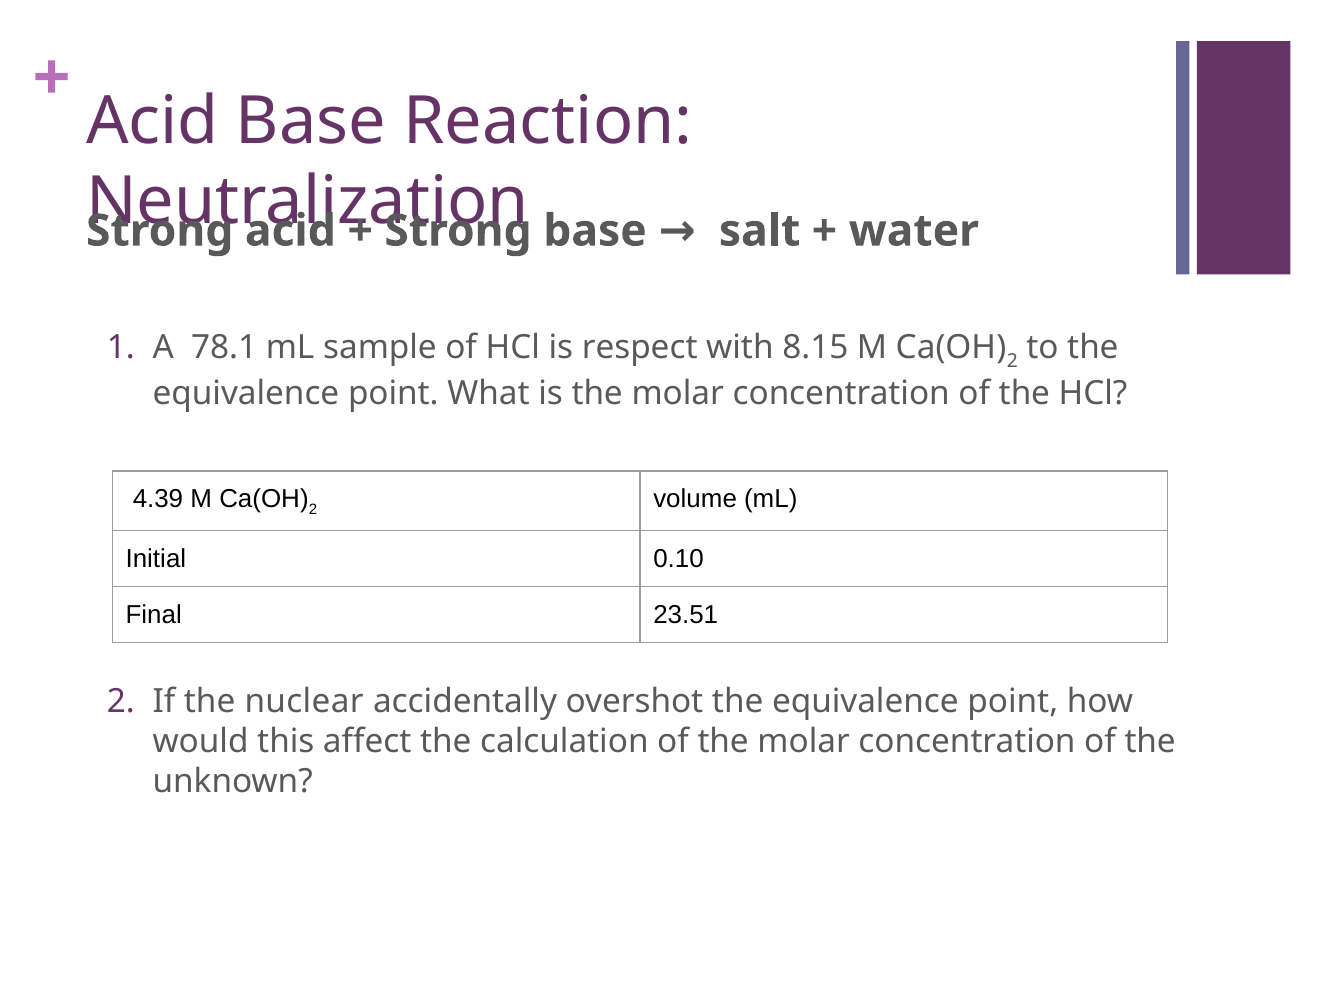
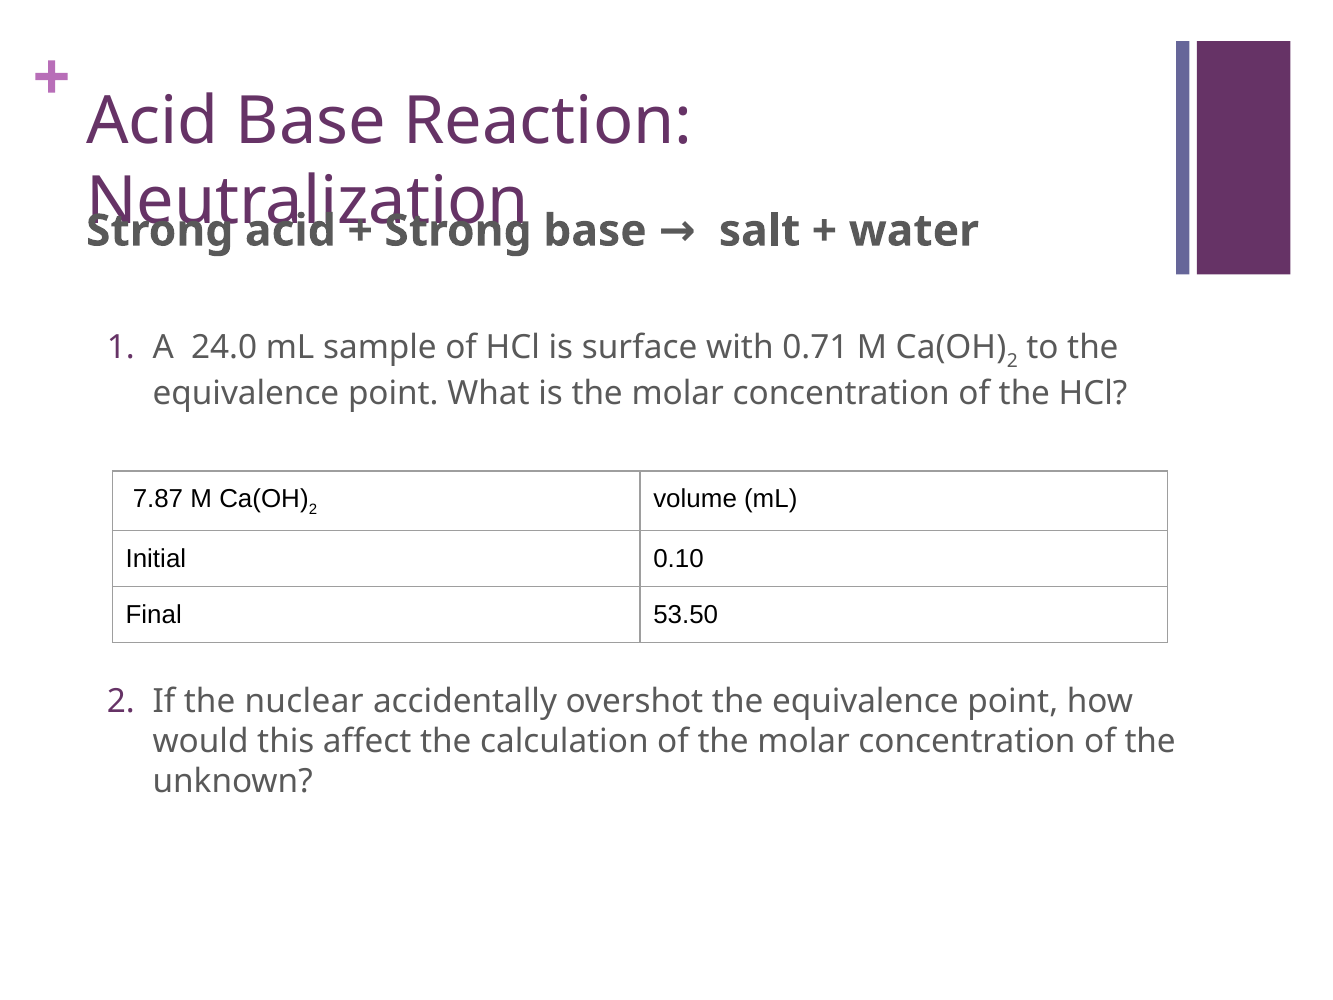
78.1: 78.1 -> 24.0 (224, 348)
respect: respect -> surface (640, 348)
8.15: 8.15 -> 0.71 (815, 348)
4.39: 4.39 -> 7.87 (158, 499)
23.51: 23.51 -> 53.50 (686, 615)
